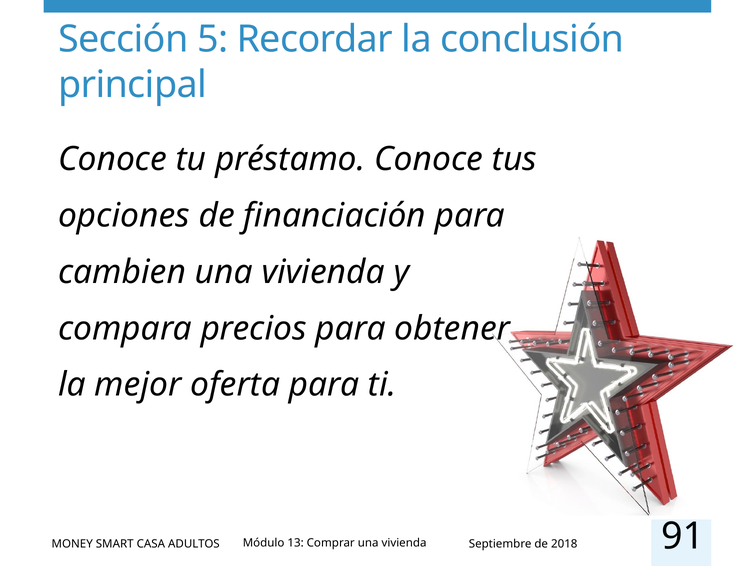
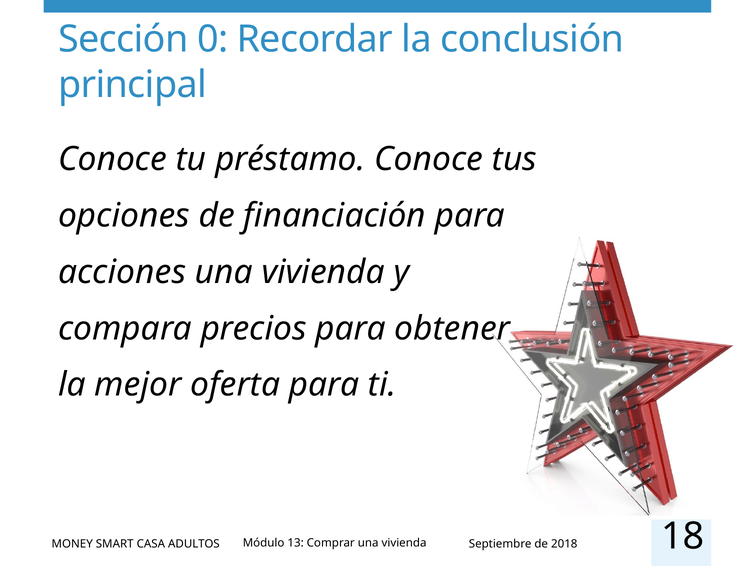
5: 5 -> 0 (213, 40)
cambien: cambien -> acciones (122, 272)
91: 91 -> 18 (683, 537)
